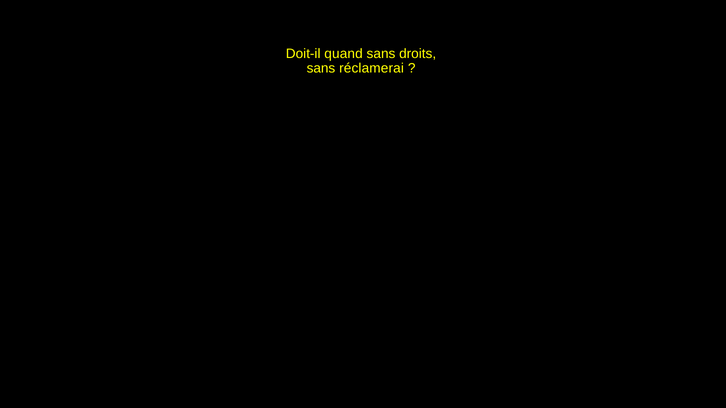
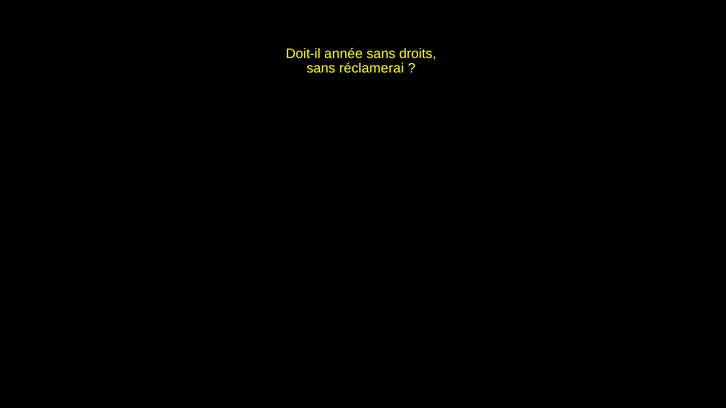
quand: quand -> année (344, 54)
